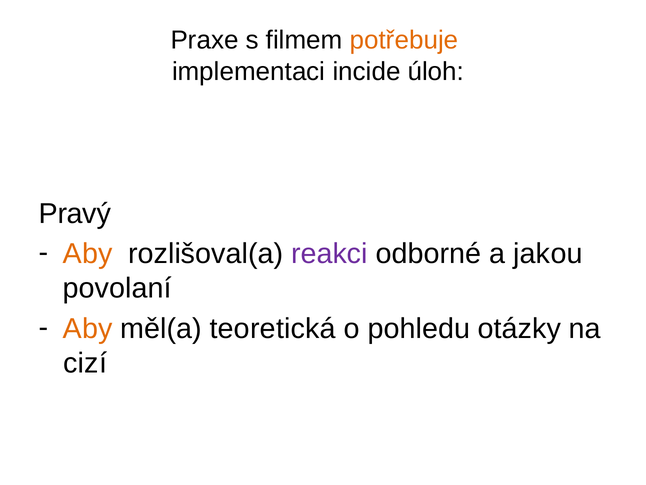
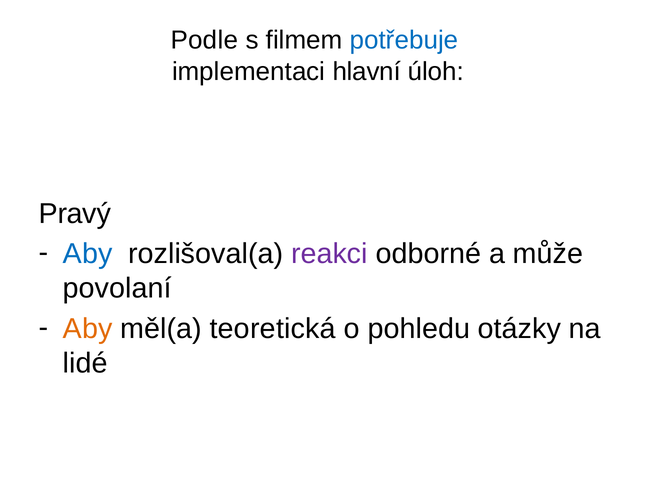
Praxe: Praxe -> Podle (204, 40)
potřebuje colour: orange -> blue (404, 40)
incide: incide -> hlavní (367, 72)
Aby colour: orange -> blue (88, 254)
jakou: jakou -> může (548, 254)
cizí: cizí -> lidé (85, 363)
